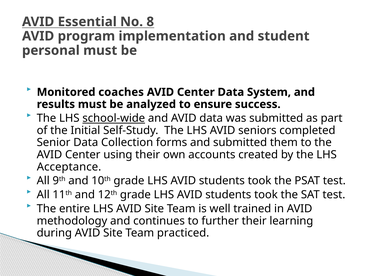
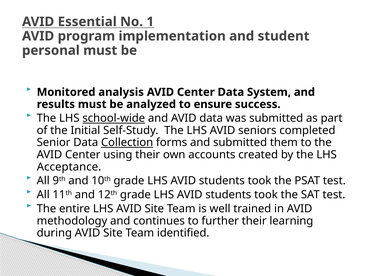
8: 8 -> 1 (150, 22)
coaches: coaches -> analysis (121, 92)
Collection underline: none -> present (127, 143)
practiced: practiced -> identified (183, 233)
